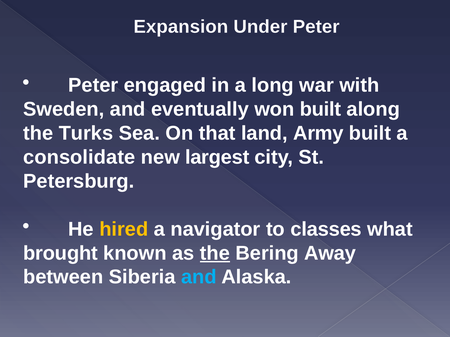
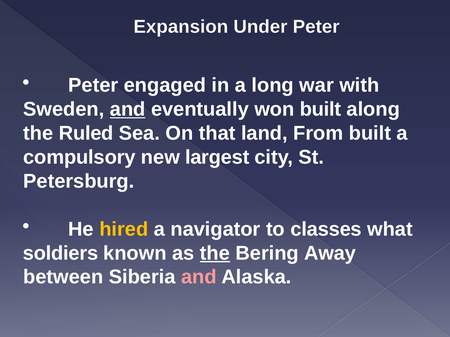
and underline: none -> present (128, 109)
Turks: Turks -> Ruled (86, 133)
Army: Army -> From (318, 133)
consolidate: consolidate -> compulsory (79, 157)
brought: brought -> soldiers (61, 253)
and colour: light blue -> pink (199, 277)
